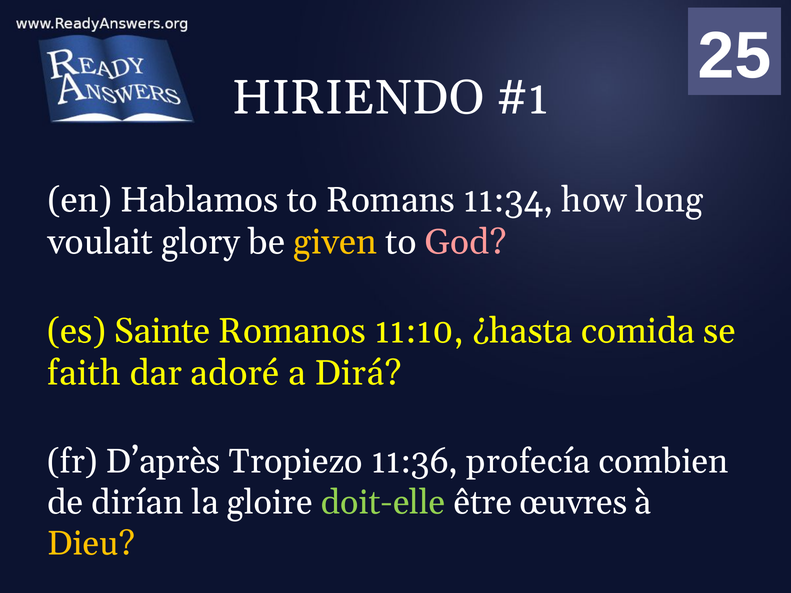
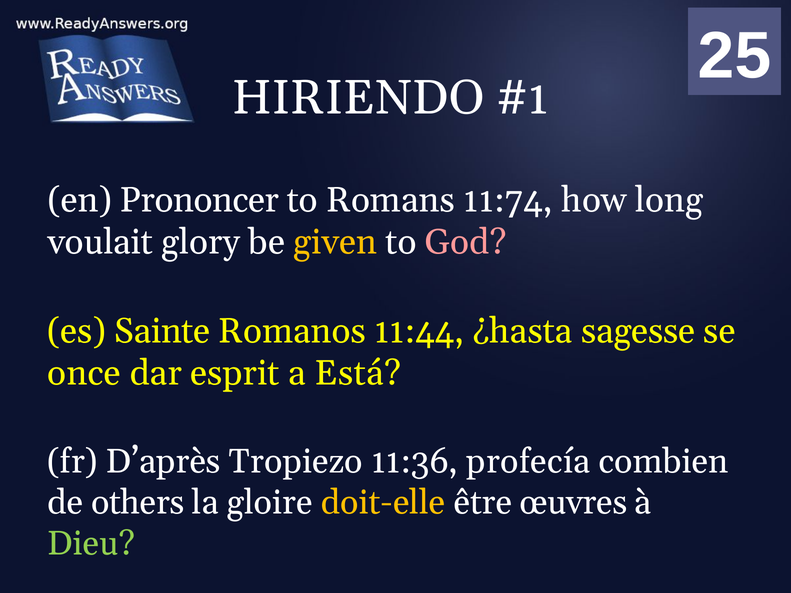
Hablamos: Hablamos -> Prononcer (199, 200)
11:34: 11:34 -> 11:74 (508, 200)
11:10: 11:10 -> 11:44 (419, 331)
comida: comida -> sagesse (638, 331)
faith: faith -> once (84, 374)
adoré: adoré -> esprit (235, 374)
Dirá: Dirá -> Está (358, 374)
dirían: dirían -> others (138, 503)
doit-elle colour: light green -> yellow (383, 503)
Dieu colour: yellow -> light green (91, 544)
